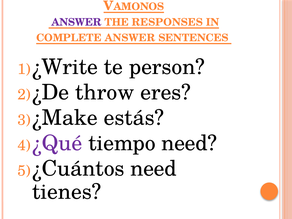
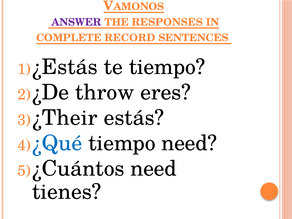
COMPLETE ANSWER: ANSWER -> RECORD (130, 38)
¿Write: ¿Write -> ¿Estás (65, 67)
te person: person -> tiempo (167, 67)
¿Make: ¿Make -> ¿Their (65, 118)
¿Qué colour: purple -> blue (57, 143)
